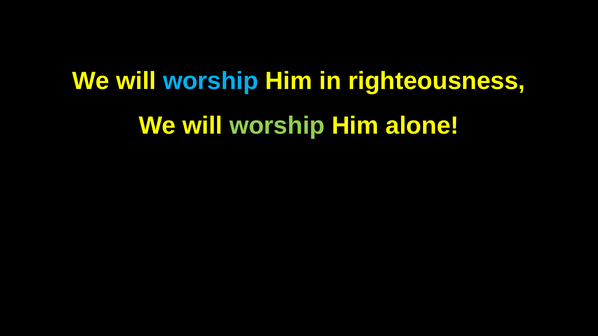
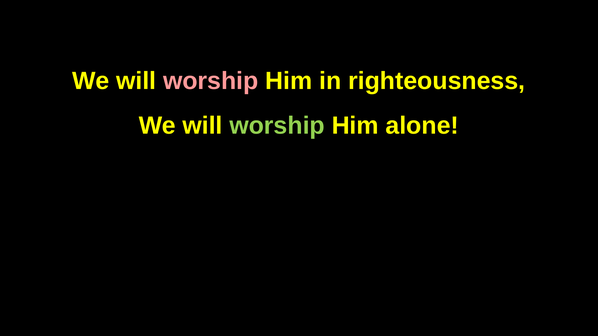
worship colour: light blue -> pink (211, 81)
